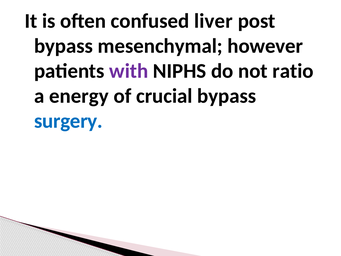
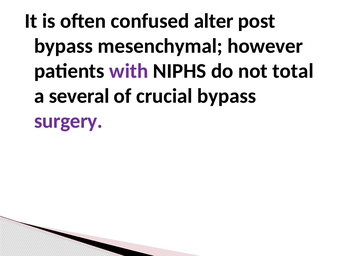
liver: liver -> alter (214, 21)
ratio: ratio -> total (293, 71)
energy: energy -> several (79, 96)
surgery colour: blue -> purple (68, 121)
